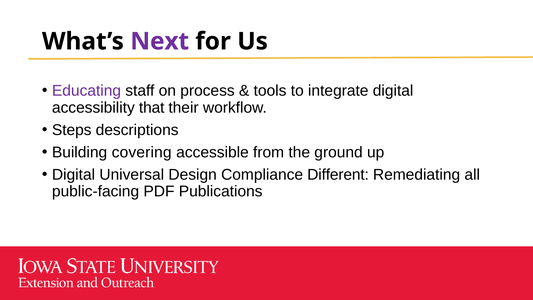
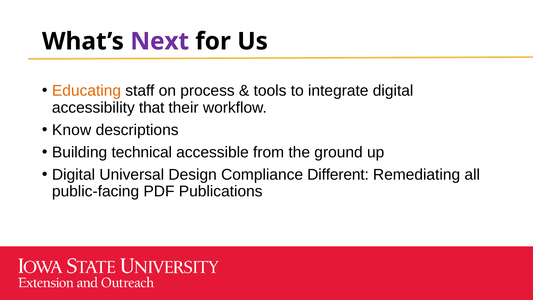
Educating colour: purple -> orange (87, 91)
Steps: Steps -> Know (72, 130)
covering: covering -> technical (142, 152)
